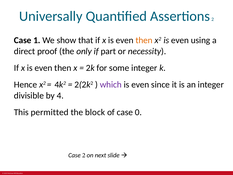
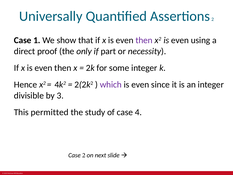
then colour: orange -> purple (144, 40)
4: 4 -> 3 (60, 95)
block: block -> study (95, 112)
0: 0 -> 4 (138, 112)
